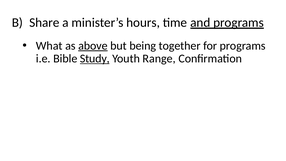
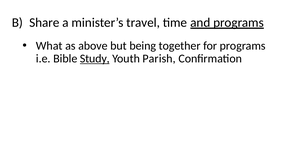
hours: hours -> travel (143, 23)
above underline: present -> none (93, 46)
Range: Range -> Parish (159, 59)
